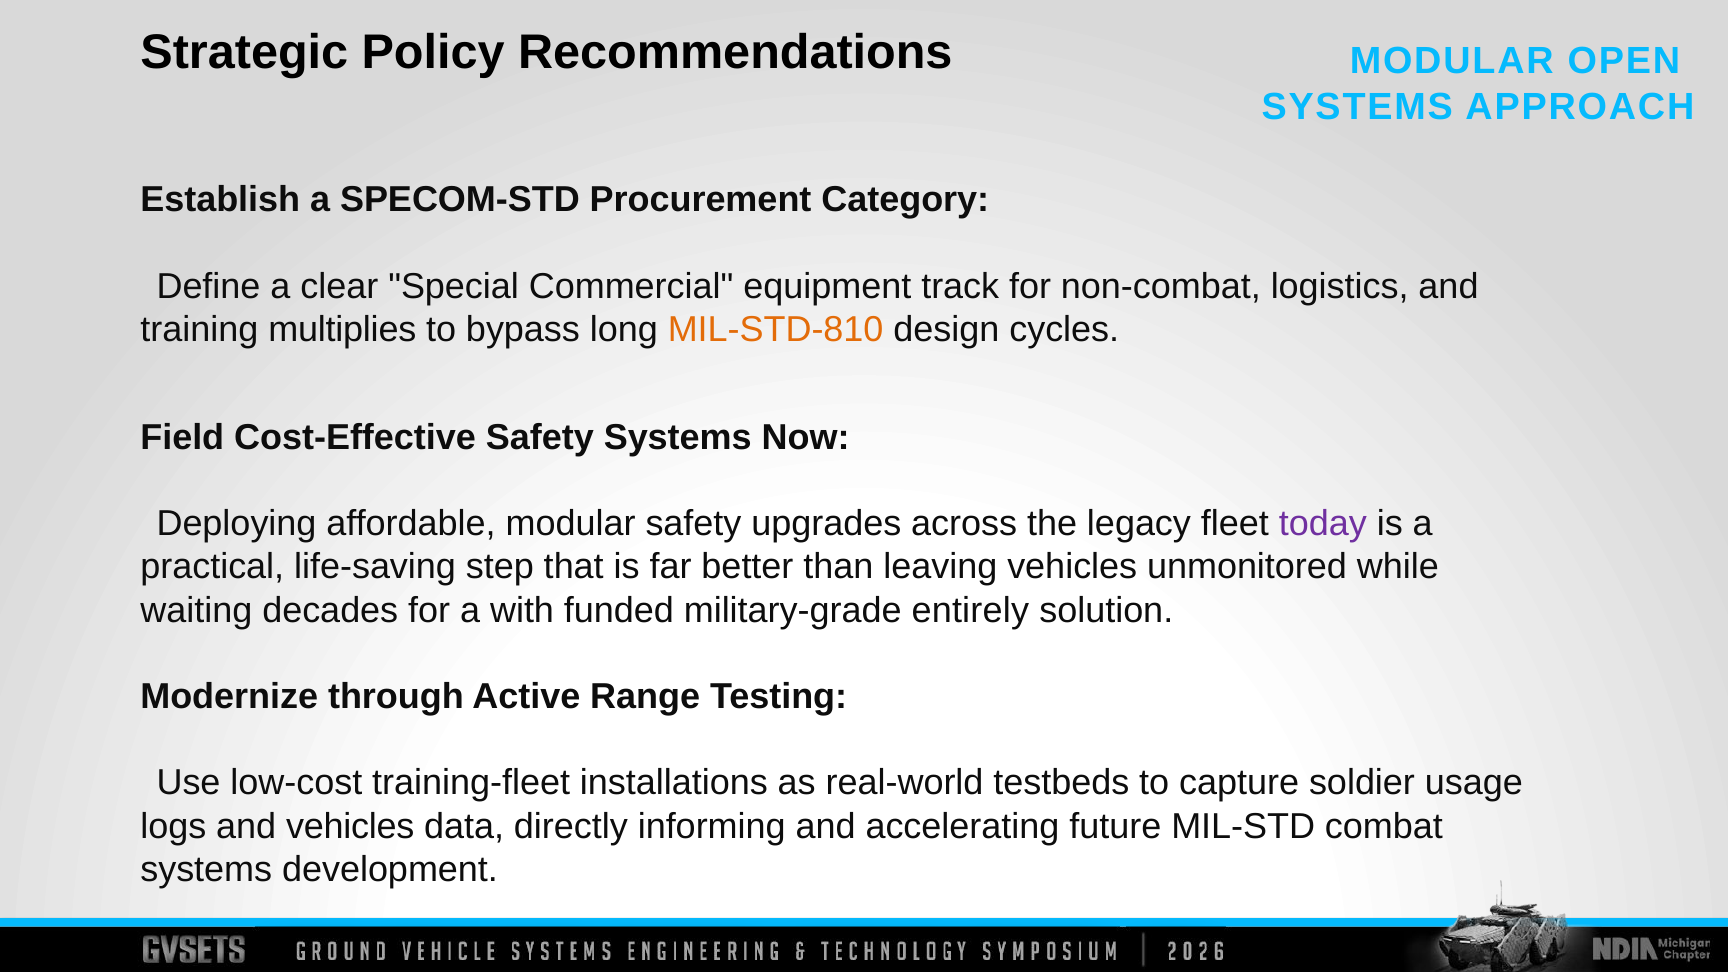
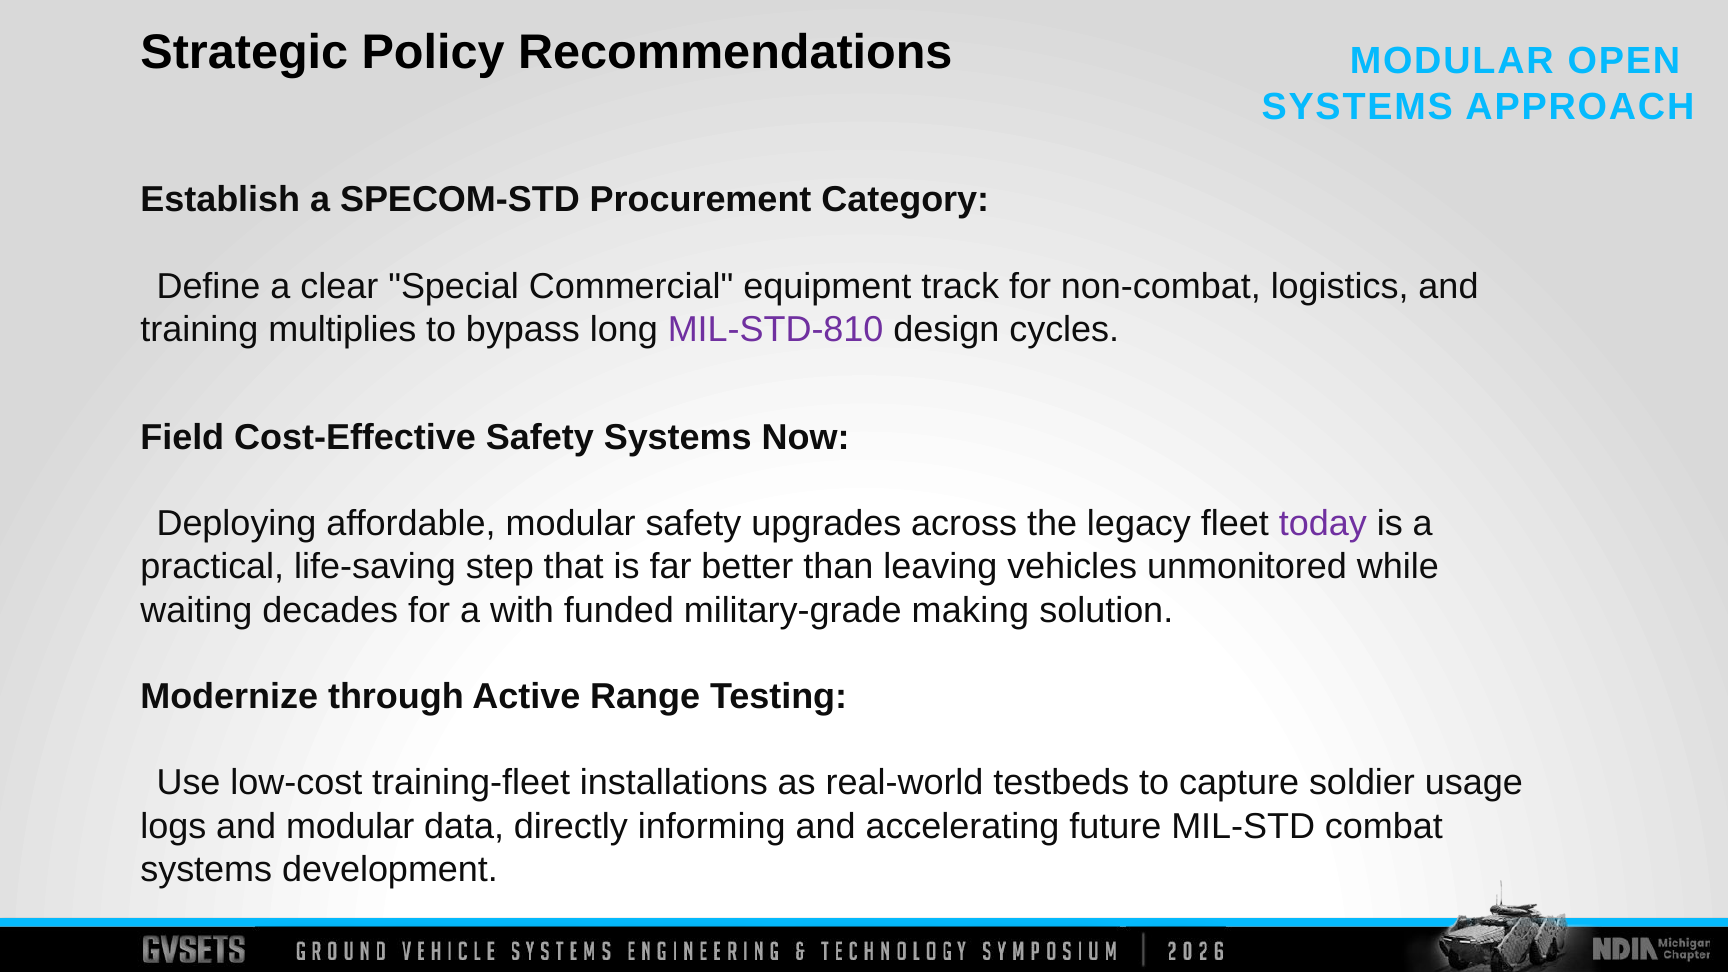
MIL-STD-810 colour: orange -> purple (776, 329)
entirely: entirely -> making (970, 610)
and vehicles: vehicles -> modular (350, 826)
